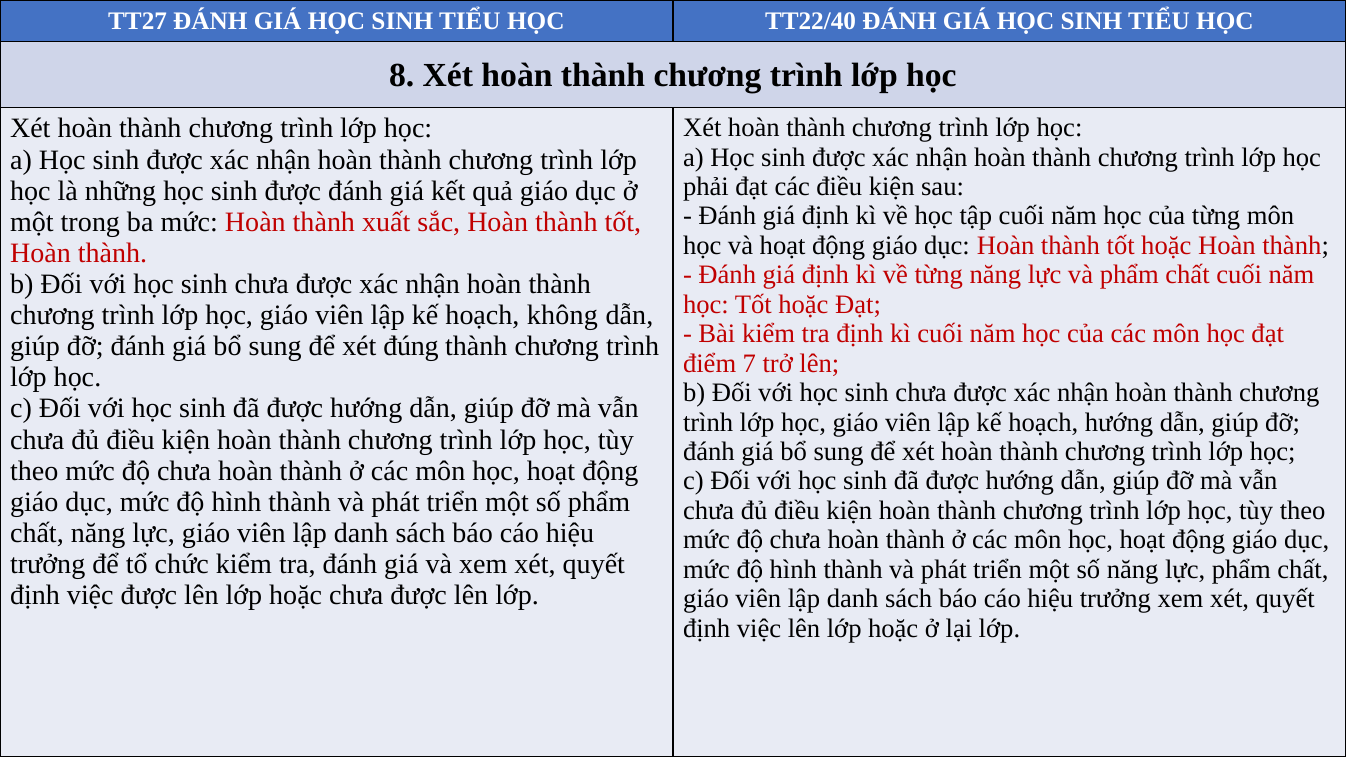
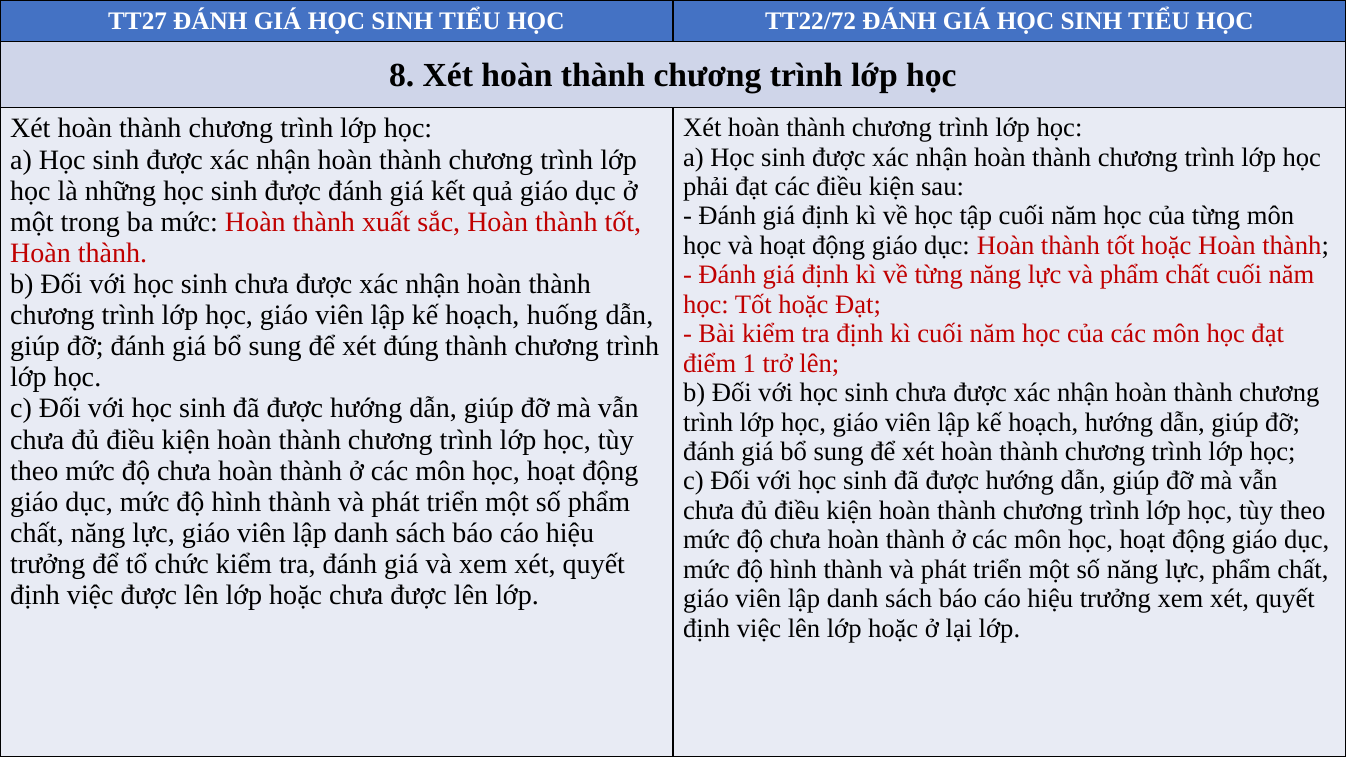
TT22/40: TT22/40 -> TT22/72 (811, 21)
không: không -> huống (562, 315)
7: 7 -> 1 (749, 363)
